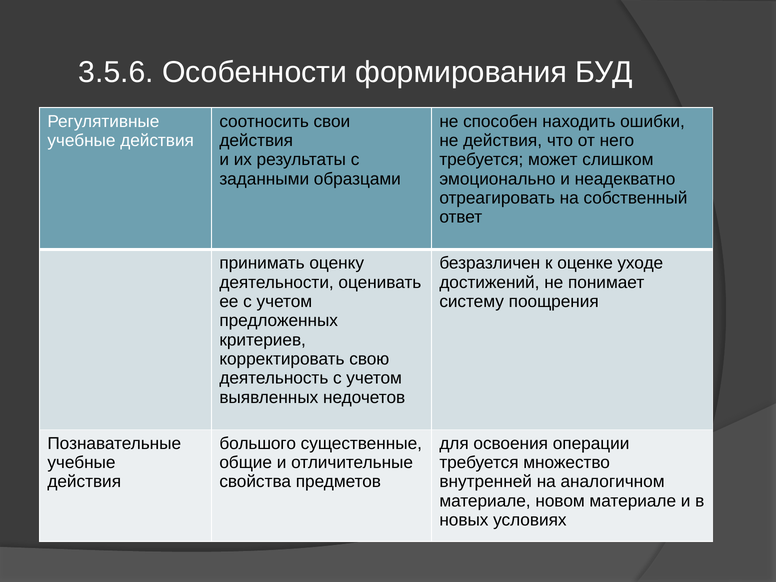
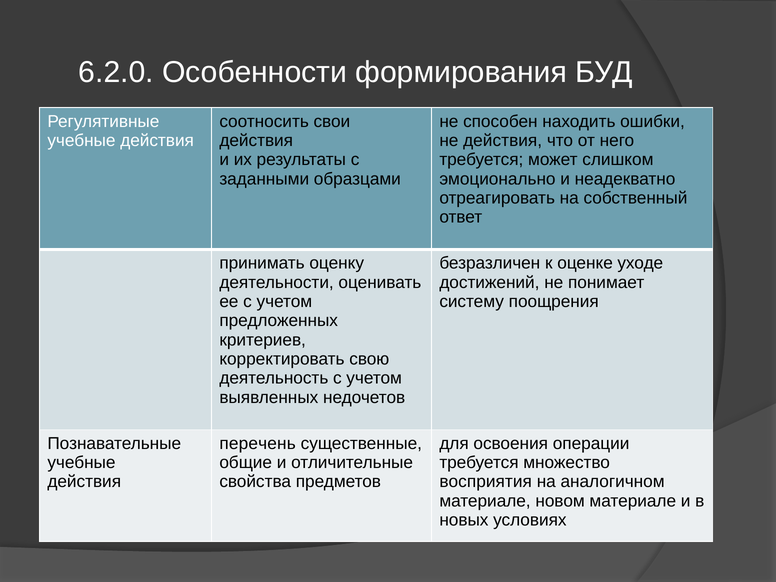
3.5.6: 3.5.6 -> 6.2.0 (116, 72)
большого: большого -> перечень (258, 443)
внутренней: внутренней -> восприятия (486, 482)
